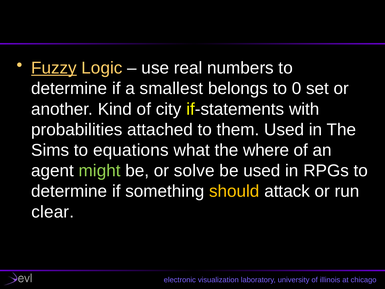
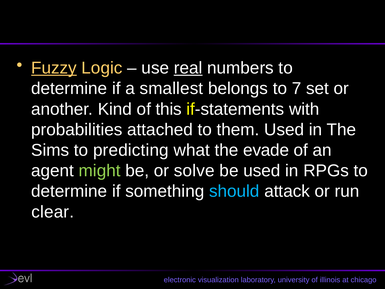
real underline: none -> present (188, 68)
0: 0 -> 7 (297, 88)
city: city -> this (169, 109)
equations: equations -> predicting (131, 150)
where: where -> evade (266, 150)
should colour: yellow -> light blue (234, 191)
